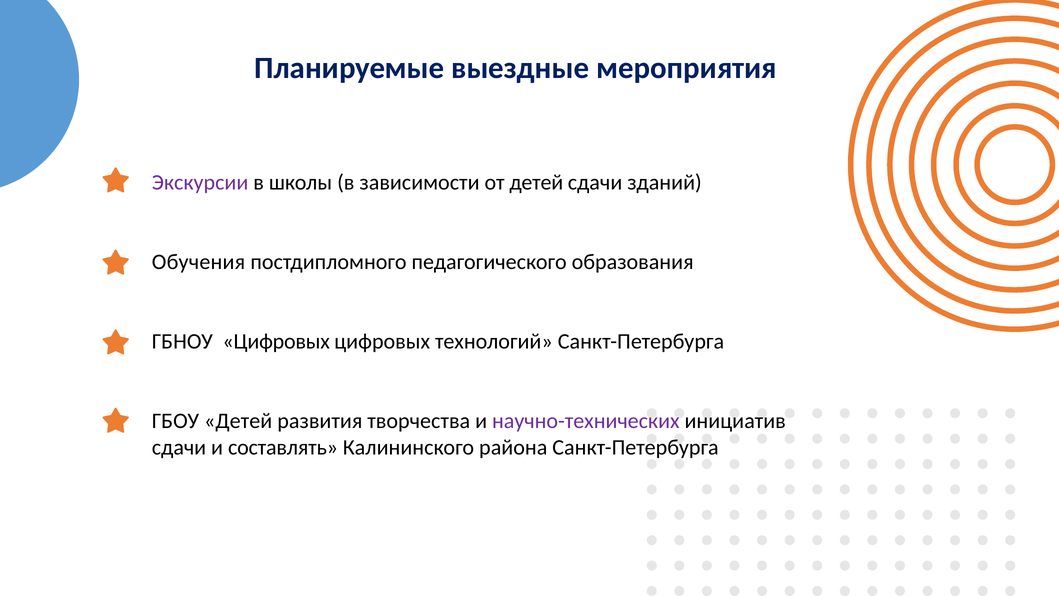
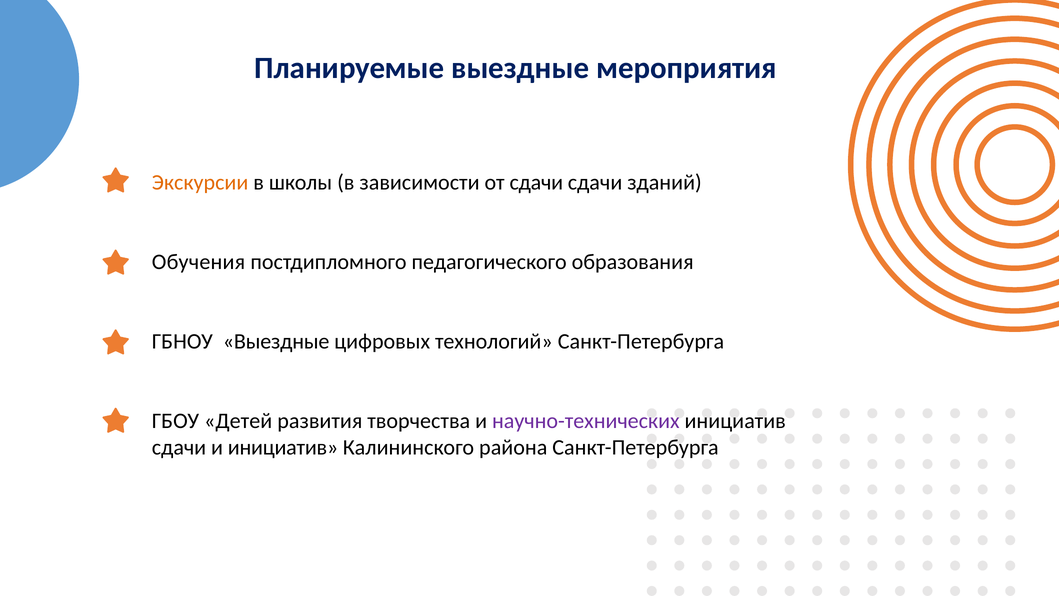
Экскурсии colour: purple -> orange (200, 182)
от детей: детей -> сдачи (536, 182)
ГБНОУ Цифровых: Цифровых -> Выездные (276, 341)
и составлять: составлять -> инициатив (283, 447)
